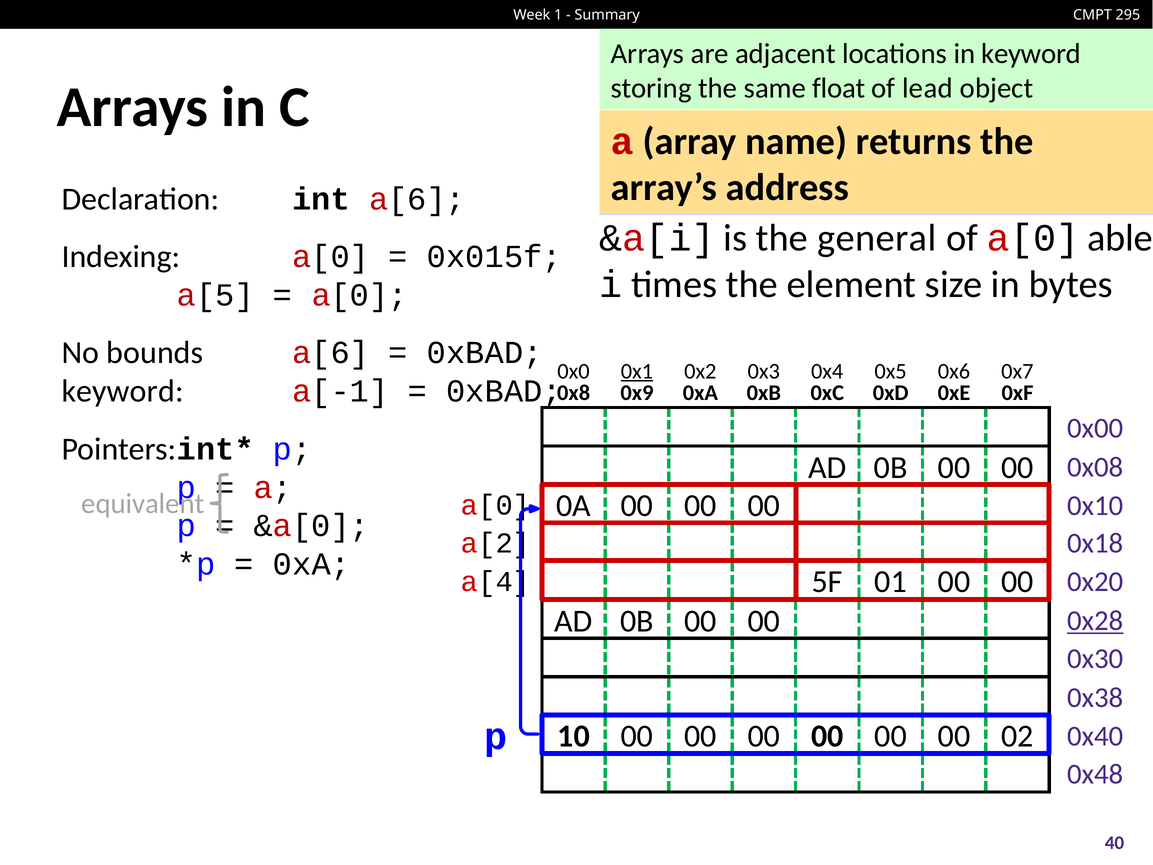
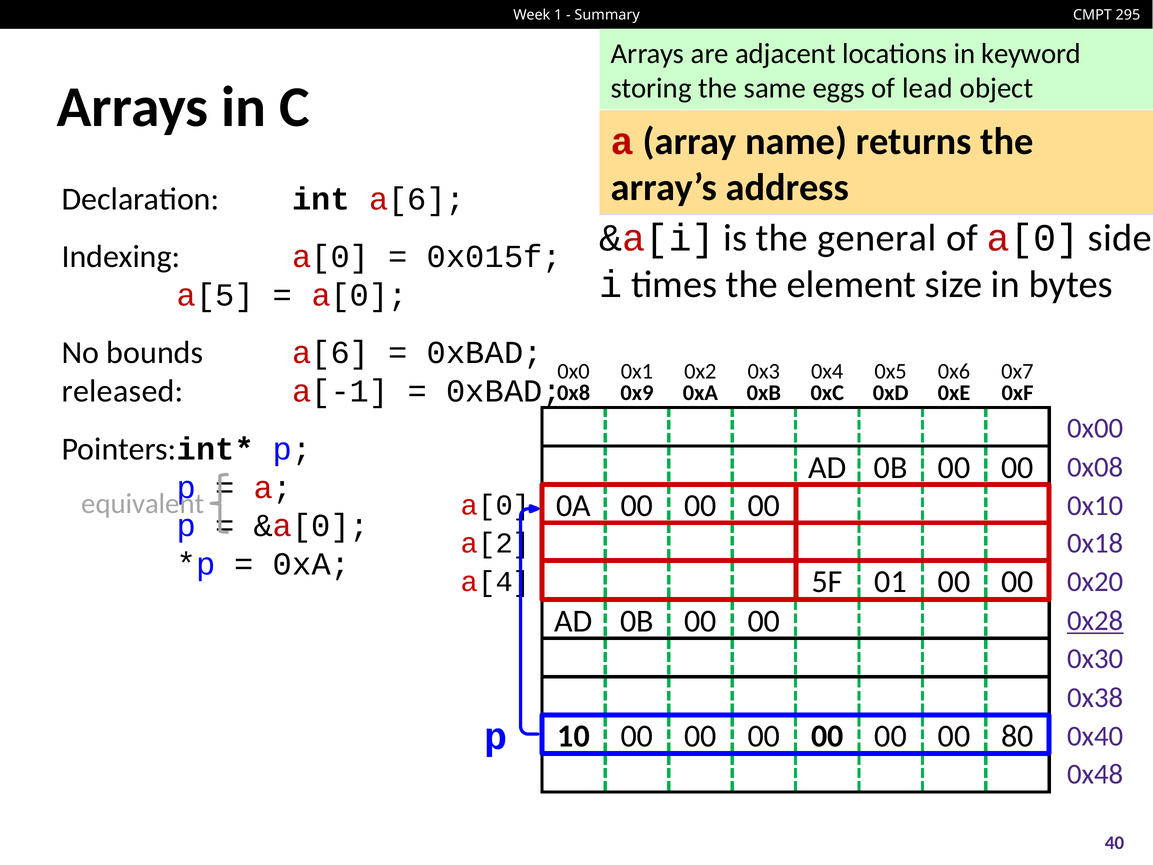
float: float -> eggs (839, 88)
able: able -> side (1120, 238)
0x1 underline: present -> none (637, 371)
keyword: keyword -> released (123, 391)
02: 02 -> 80 (1017, 736)
